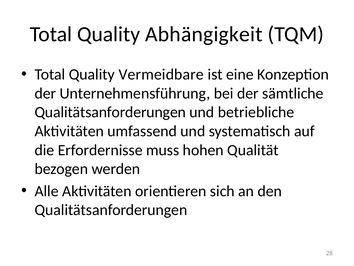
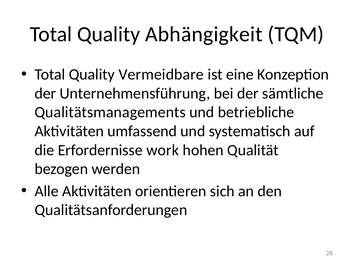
Qualitätsanforderungen: Qualitätsanforderungen -> Qualitätsmanagements (110, 112)
muss: muss -> work (163, 150)
